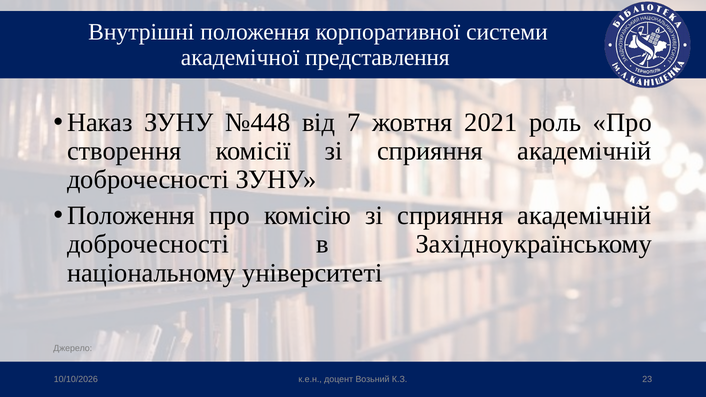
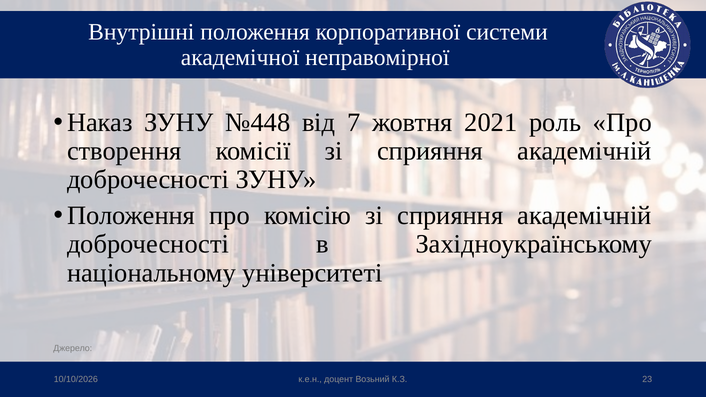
представлення: представлення -> неправомірної (377, 57)
